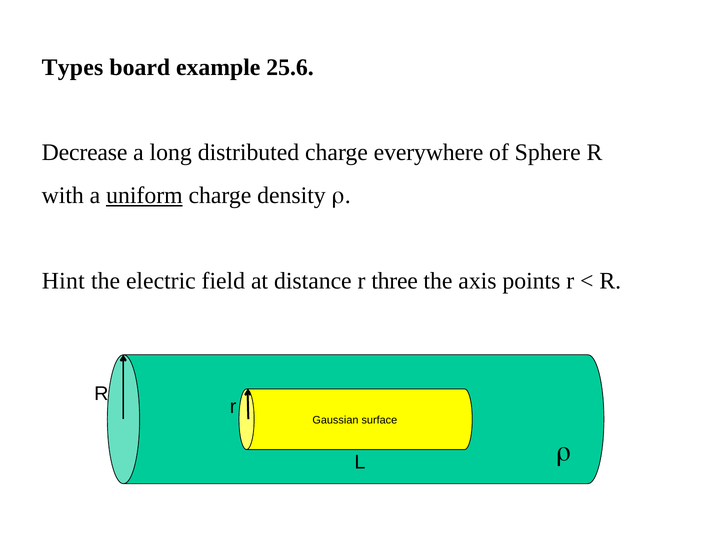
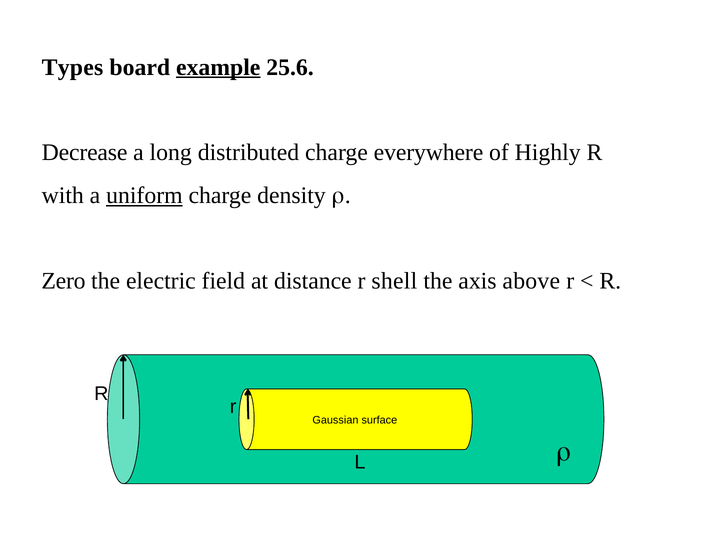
example underline: none -> present (218, 67)
Sphere: Sphere -> Highly (548, 153)
Hint: Hint -> Zero (64, 281)
three: three -> shell (394, 281)
points: points -> above (531, 281)
